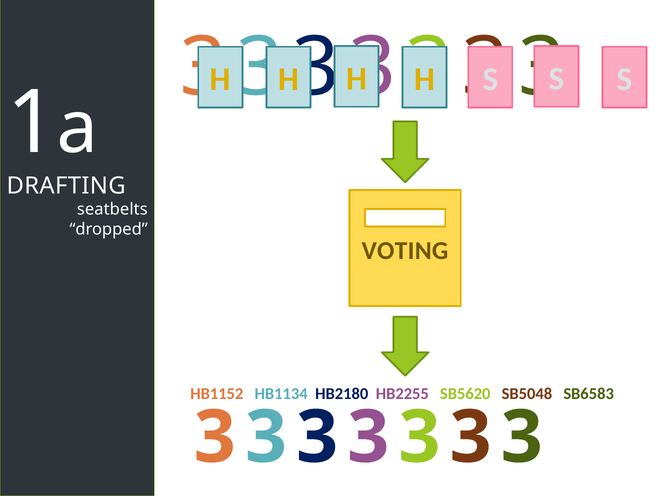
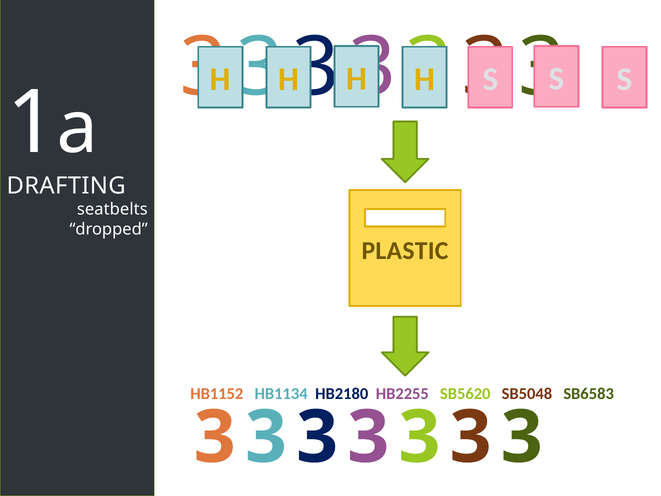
VOTING: VOTING -> PLASTIC (405, 251)
